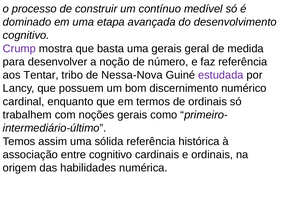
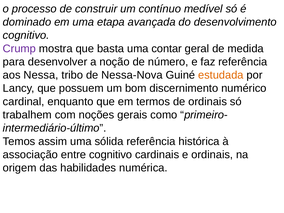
uma gerais: gerais -> contar (167, 49)
Tentar: Tentar -> Nessa (41, 75)
estudada colour: purple -> orange (221, 75)
